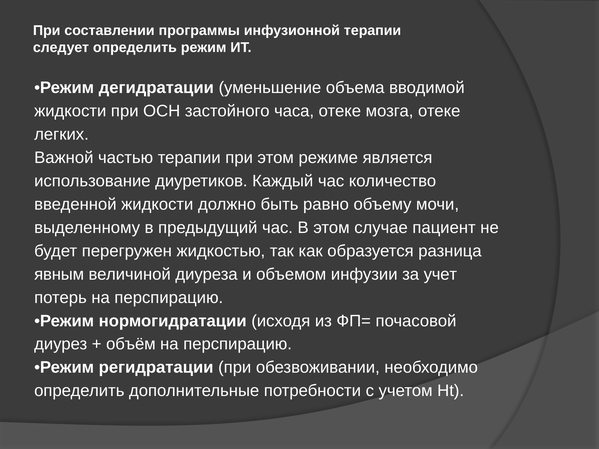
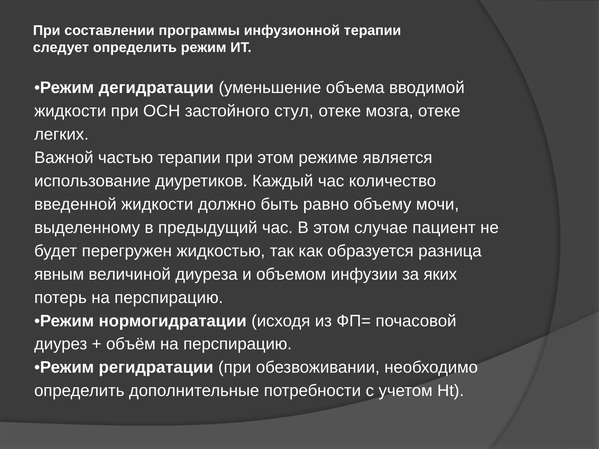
часа: часа -> стул (294, 111)
учет: учет -> яких (440, 274)
